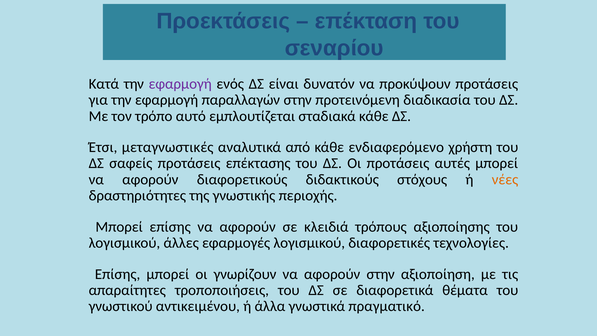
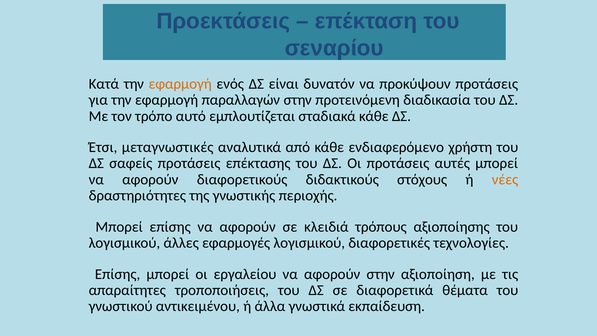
εφαρμογή colour: purple -> orange (180, 84)
γνωρίζουν: γνωρίζουν -> εργαλείου (245, 274)
πραγματικό: πραγματικό -> εκπαίδευση (387, 306)
